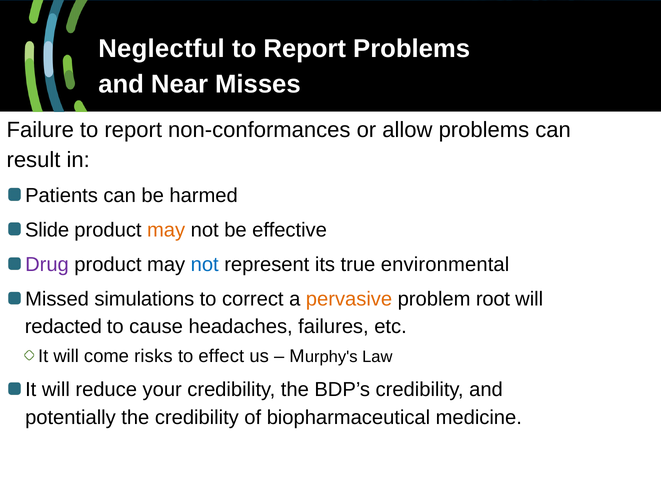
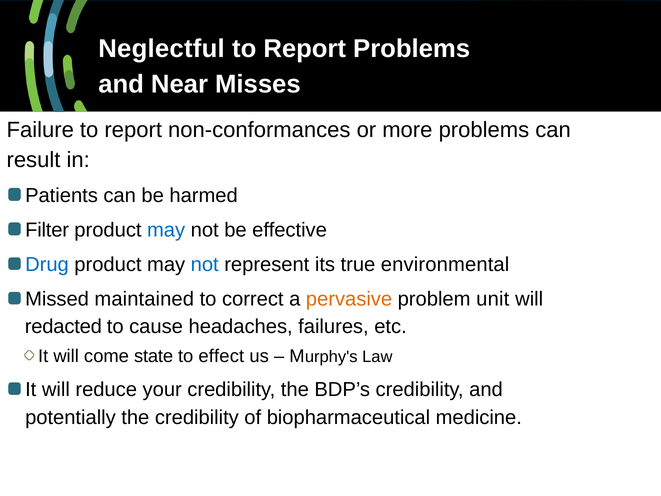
allow: allow -> more (407, 130)
Slide: Slide -> Filter (47, 230)
may colour: orange -> blue (166, 230)
Drug colour: purple -> blue (47, 264)
simulations: simulations -> maintained (144, 299)
root: root -> unit (493, 299)
risks: risks -> state (154, 356)
